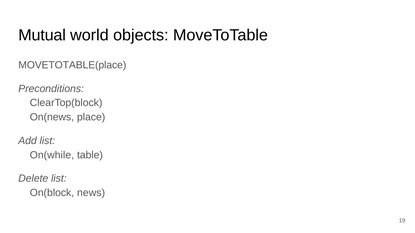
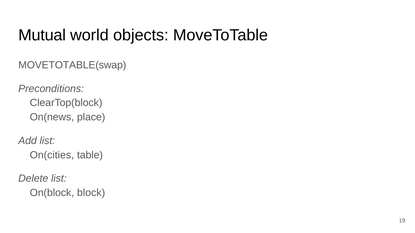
MOVETOTABLE(place: MOVETOTABLE(place -> MOVETOTABLE(swap (72, 65)
On(while: On(while -> On(cities (52, 155)
news: news -> block (91, 193)
